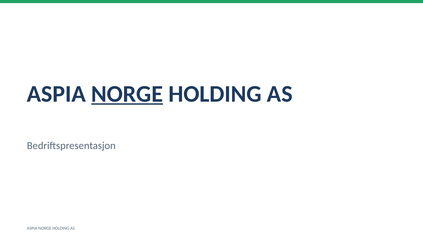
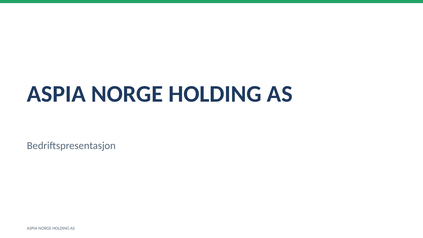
NORGE underline: present -> none (127, 94)
